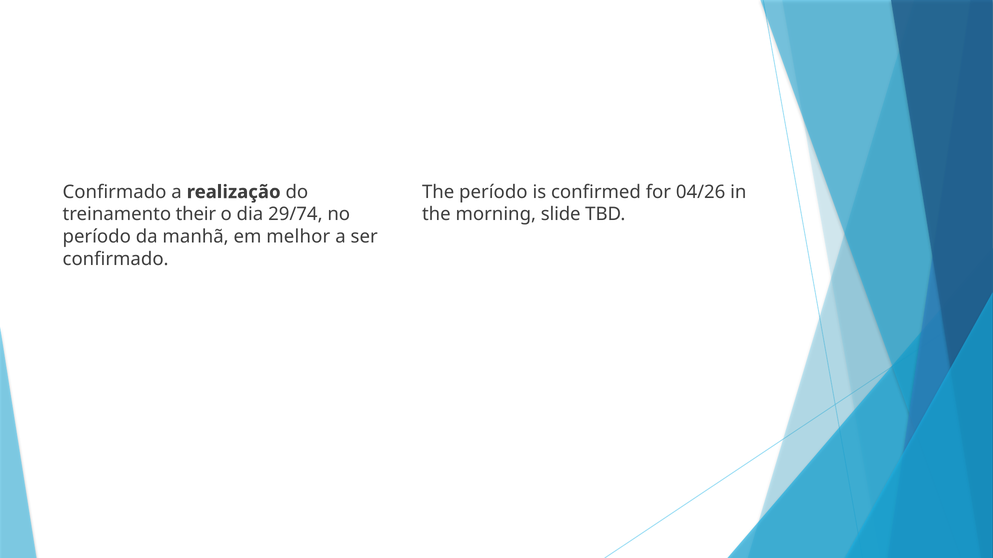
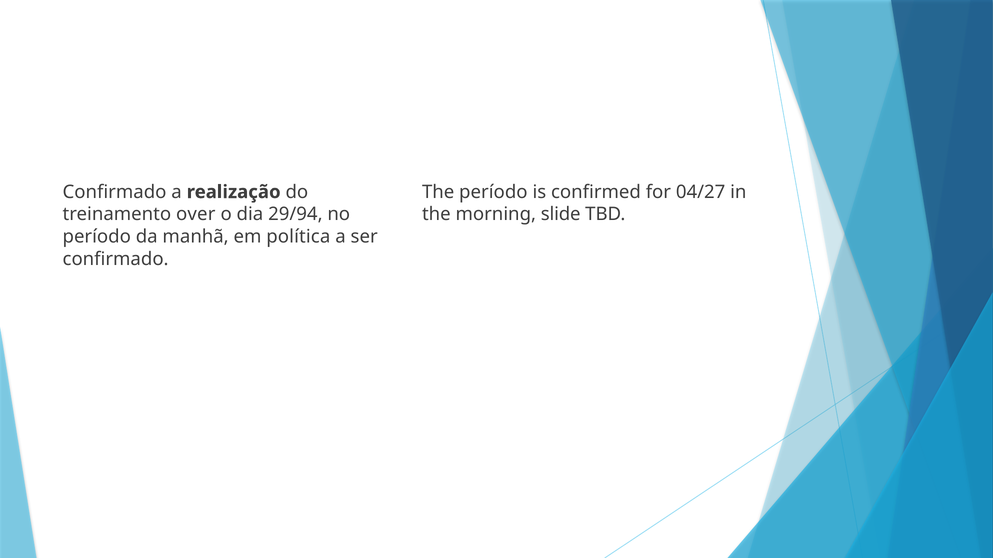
04/26: 04/26 -> 04/27 (701, 192)
their: their -> over (196, 215)
29/74: 29/74 -> 29/94 (295, 215)
melhor: melhor -> política (298, 237)
